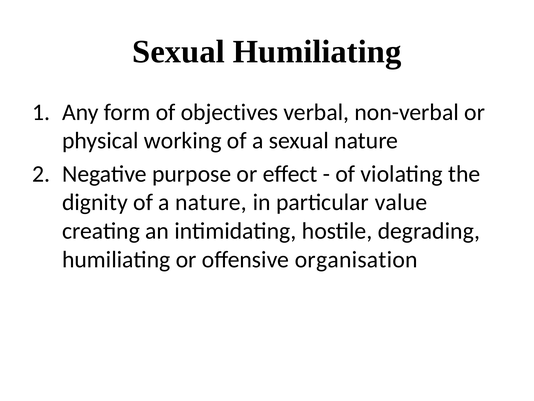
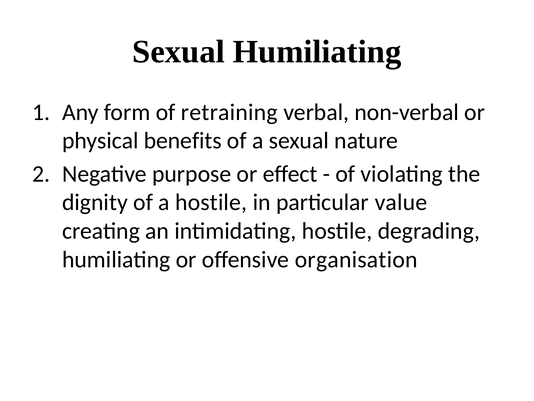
objectives: objectives -> retraining (229, 112)
working: working -> benefits (183, 141)
a nature: nature -> hostile (211, 202)
